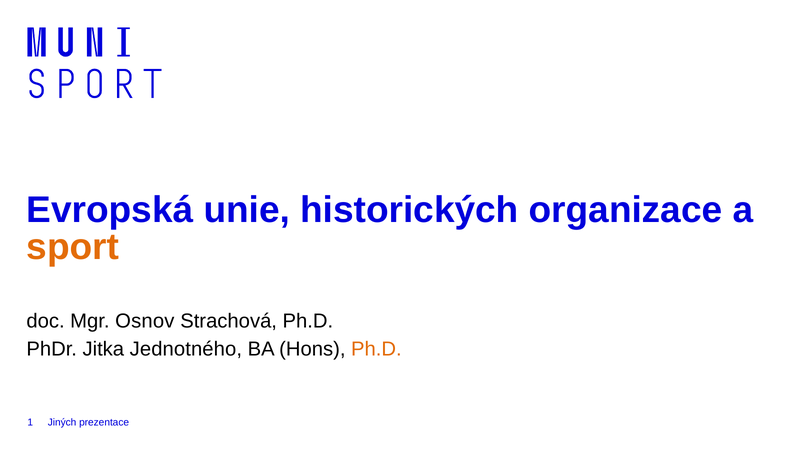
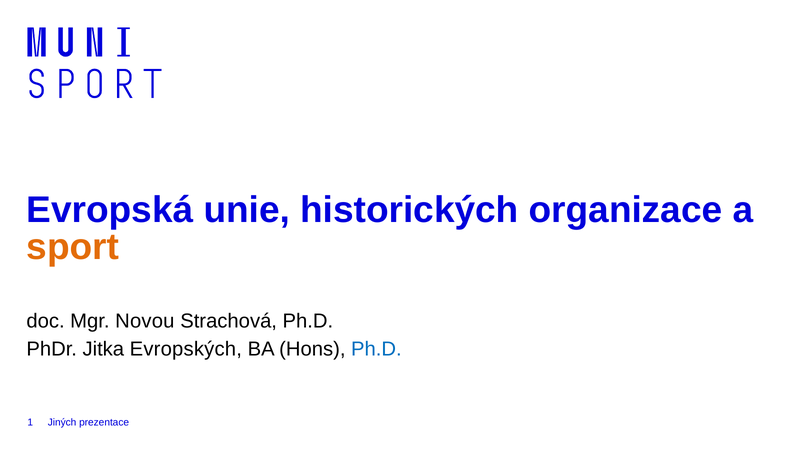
Osnov: Osnov -> Novou (145, 321)
Jednotného: Jednotného -> Evropských (186, 349)
Ph.D colour: orange -> blue (376, 349)
